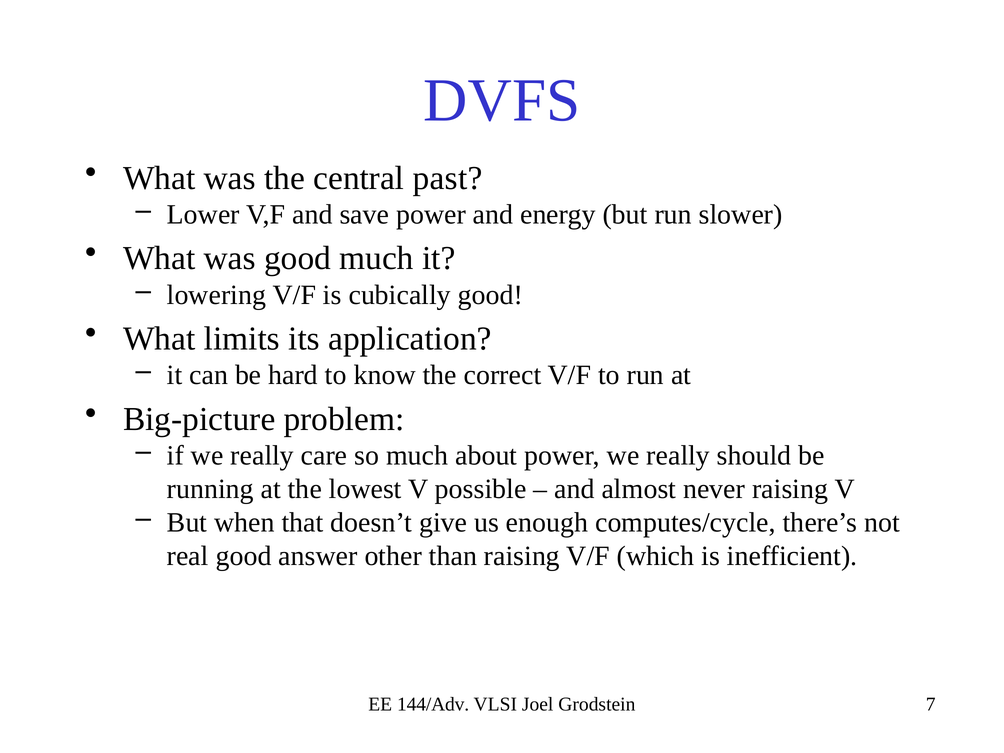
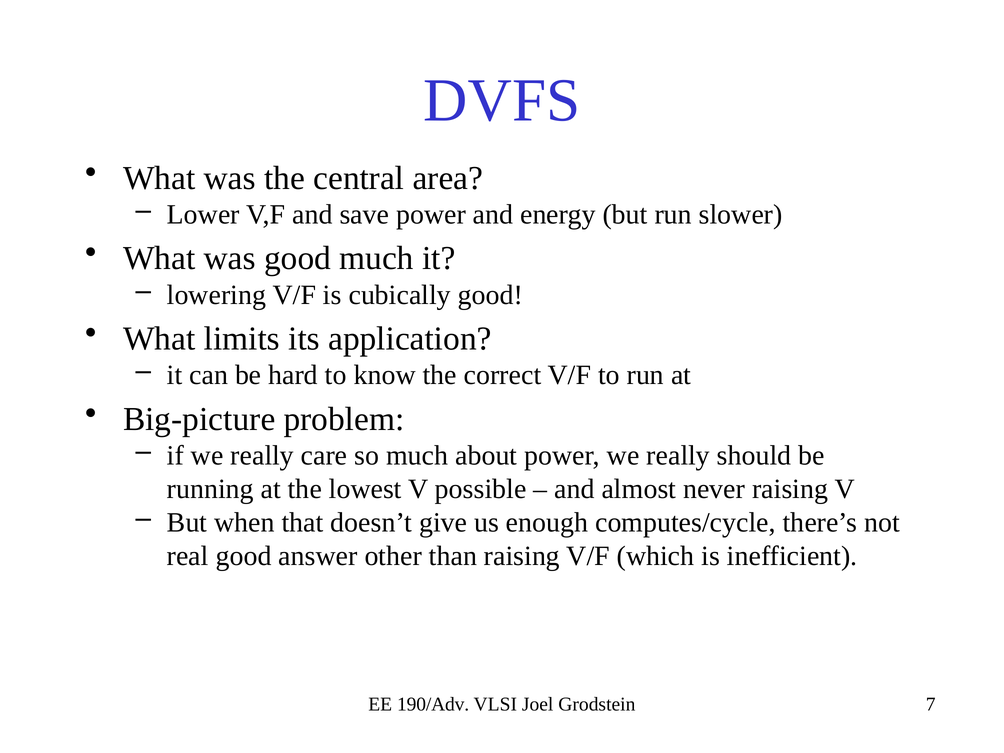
past: past -> area (448, 178)
144/Adv: 144/Adv -> 190/Adv (433, 704)
